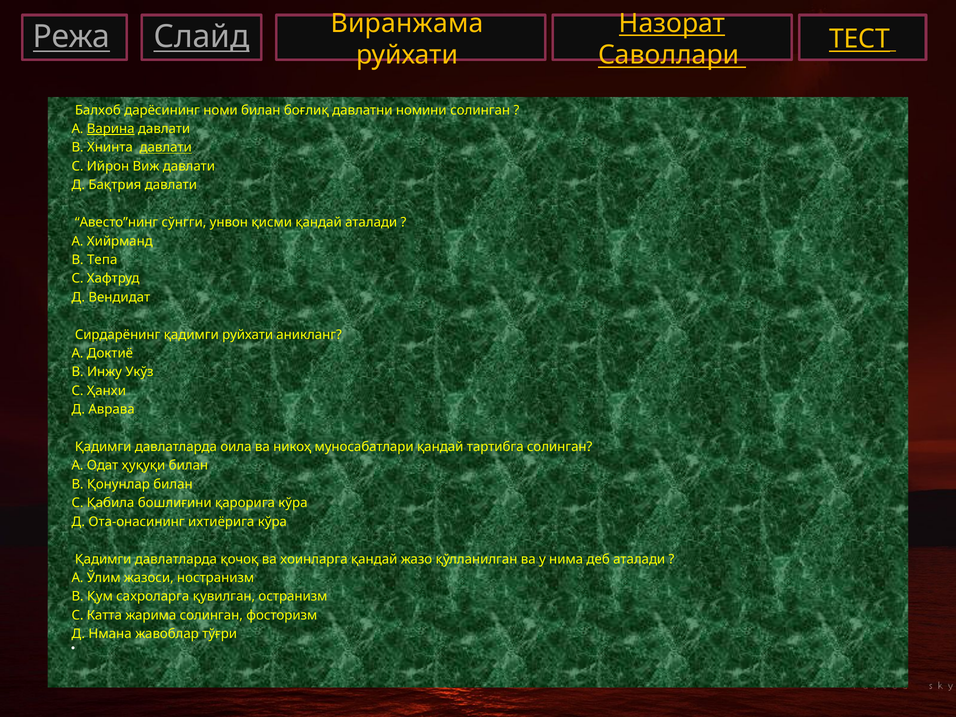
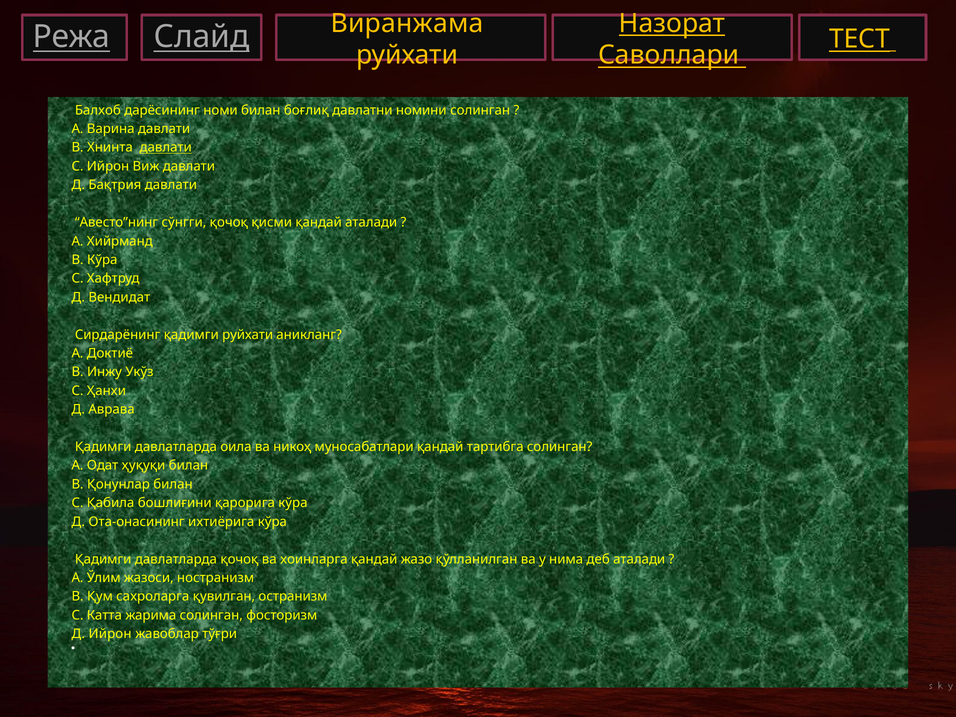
Варина underline: present -> none (111, 129)
сўнгги унвон: унвон -> қочоқ (229, 222)
В Тепа: Тепа -> Кўра (102, 260)
Д Нмана: Нмана -> Ийрон (110, 634)
